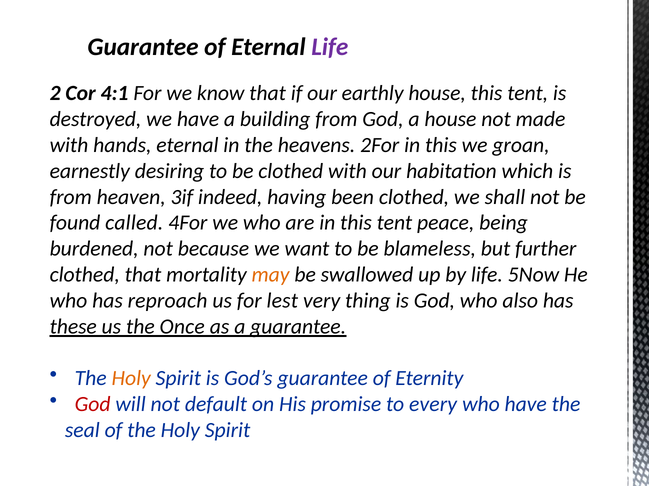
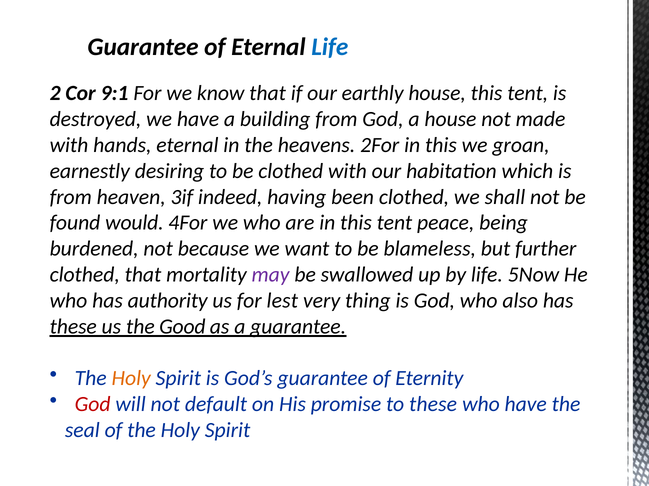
Life colour: purple -> blue (330, 47)
4:1: 4:1 -> 9:1 (115, 93)
called: called -> would (134, 223)
may colour: orange -> purple (271, 275)
reproach: reproach -> authority (168, 301)
Once: Once -> Good (182, 327)
to every: every -> these (433, 405)
